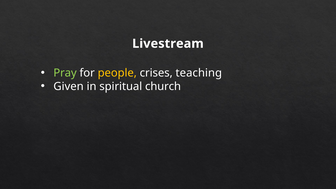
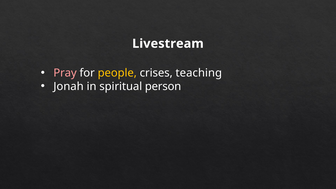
Pray colour: light green -> pink (65, 73)
Given: Given -> Jonah (69, 86)
church: church -> person (163, 86)
